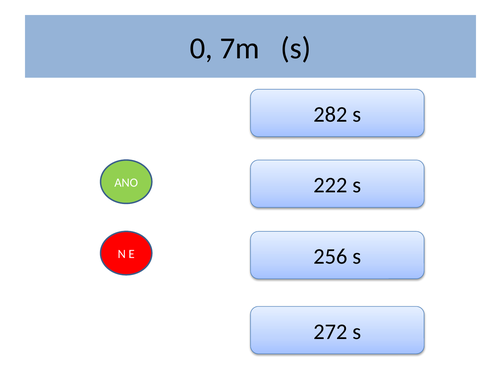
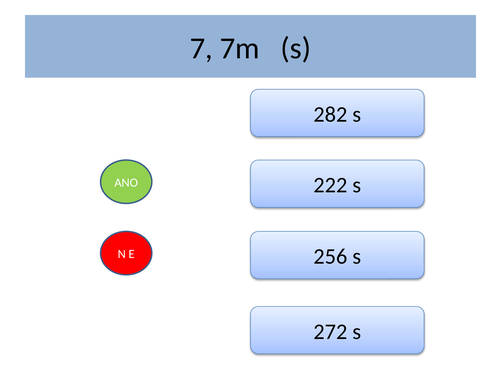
0: 0 -> 7 (201, 48)
